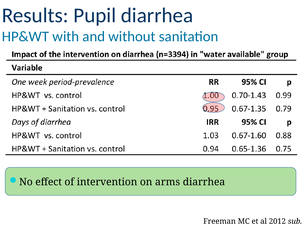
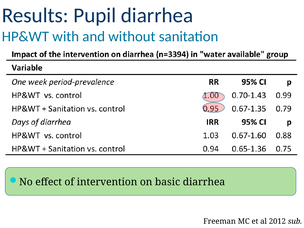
arms: arms -> basic (168, 182)
